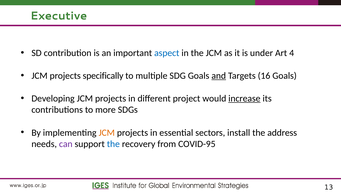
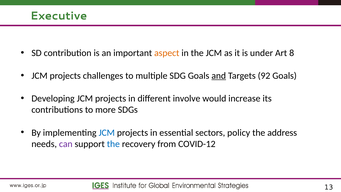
aspect colour: blue -> orange (167, 53)
4: 4 -> 8 (292, 53)
specifically: specifically -> challenges (103, 76)
16: 16 -> 92 (264, 76)
project: project -> involve (187, 98)
increase underline: present -> none (244, 98)
JCM colour: orange -> blue (107, 133)
install: install -> policy (239, 133)
COVID-95: COVID-95 -> COVID-12 (197, 144)
